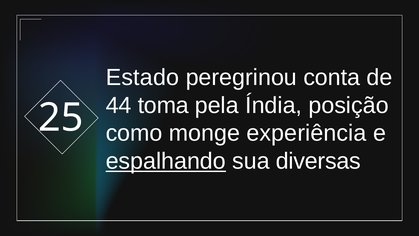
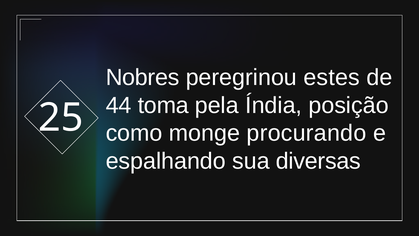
Estado: Estado -> Nobres (143, 77)
conta: conta -> estes (332, 77)
experiência: experiência -> procurando (306, 133)
espalhando underline: present -> none (166, 161)
